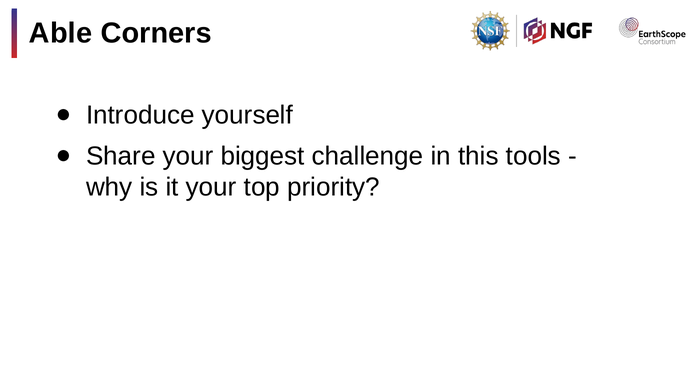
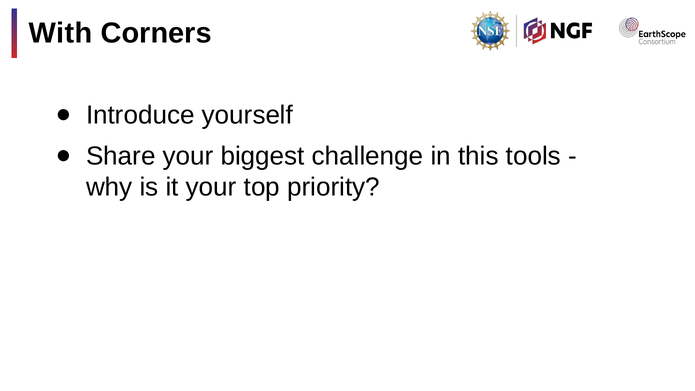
Able: Able -> With (61, 33)
